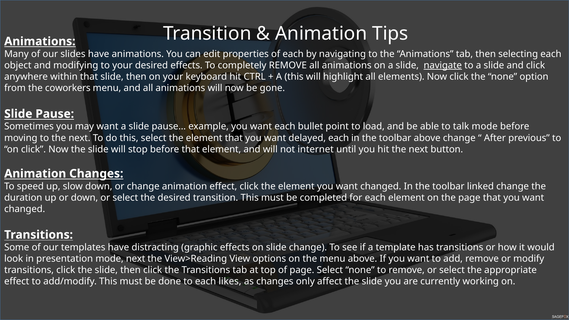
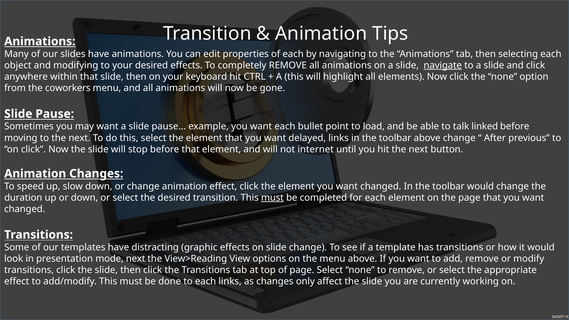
talk mode: mode -> linked (485, 127)
delayed each: each -> links (339, 138)
toolbar linked: linked -> would (480, 186)
must underline: none -> present (272, 198)
each likes: likes -> links (230, 282)
